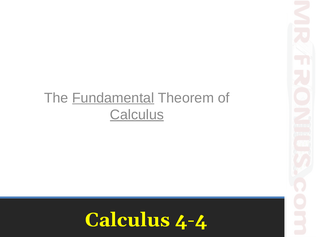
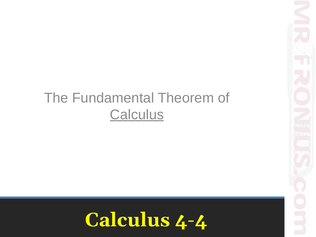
Fundamental underline: present -> none (113, 98)
